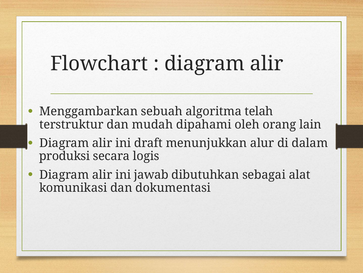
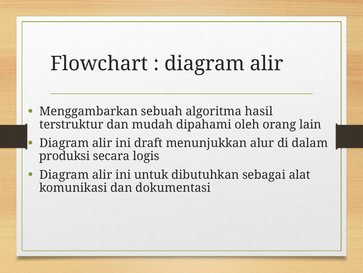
telah: telah -> hasil (259, 111)
jawab: jawab -> untuk (151, 174)
